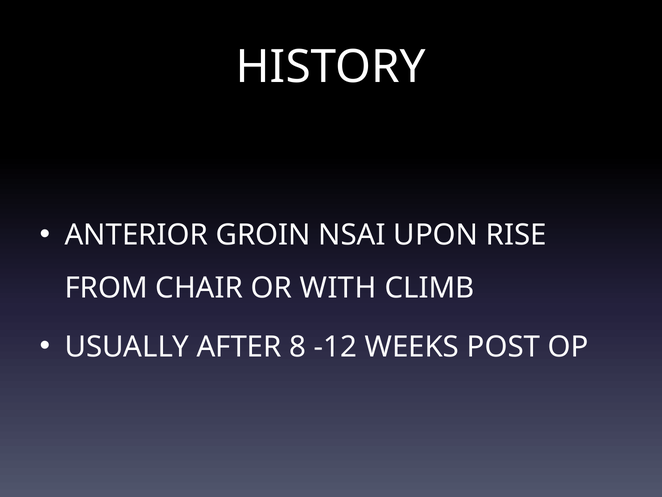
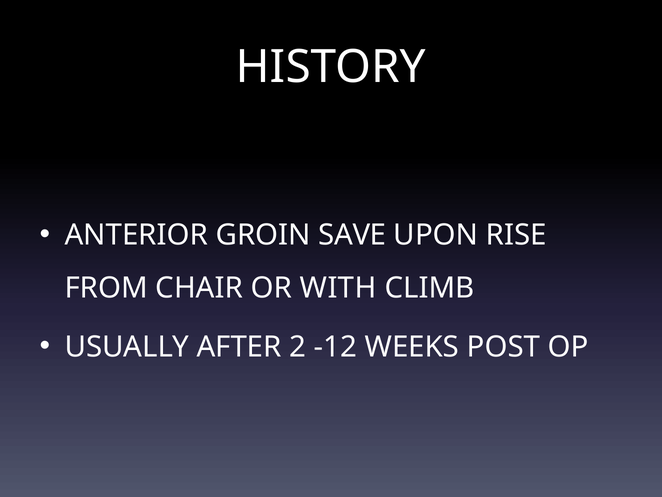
NSAI: NSAI -> SAVE (352, 235)
8: 8 -> 2 (298, 346)
